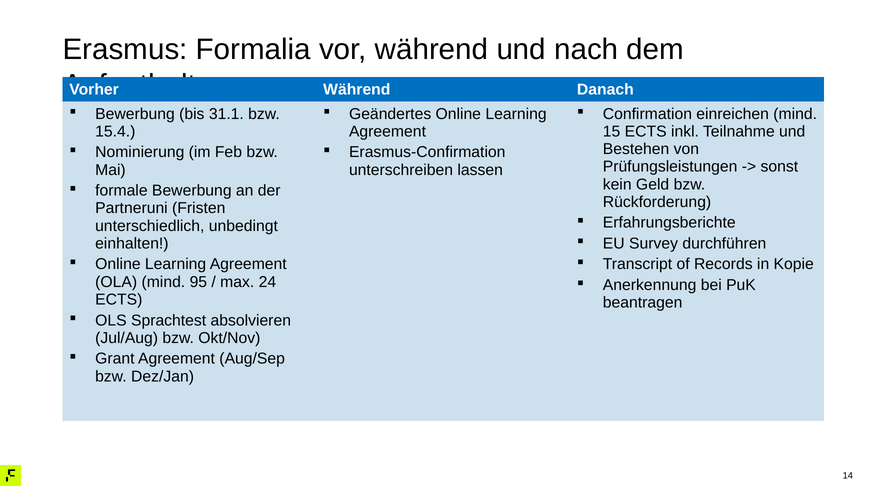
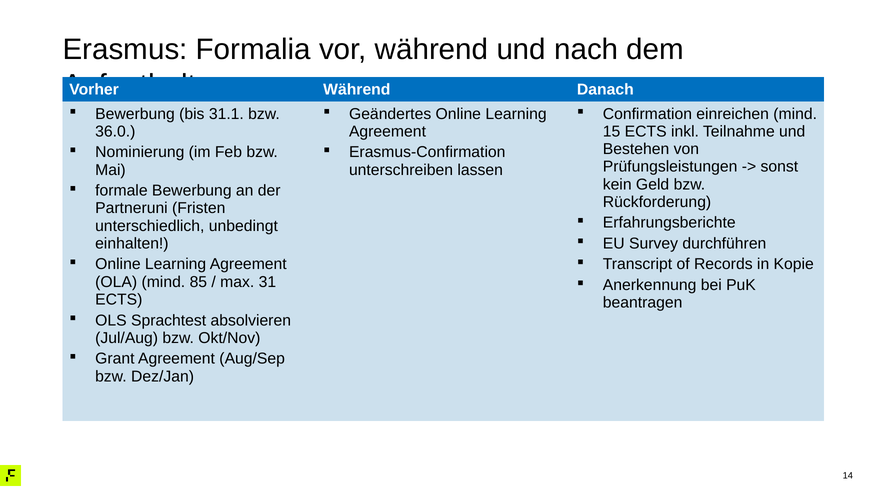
15.4: 15.4 -> 36.0 (115, 131)
95: 95 -> 85 (198, 282)
24: 24 -> 31 (267, 282)
